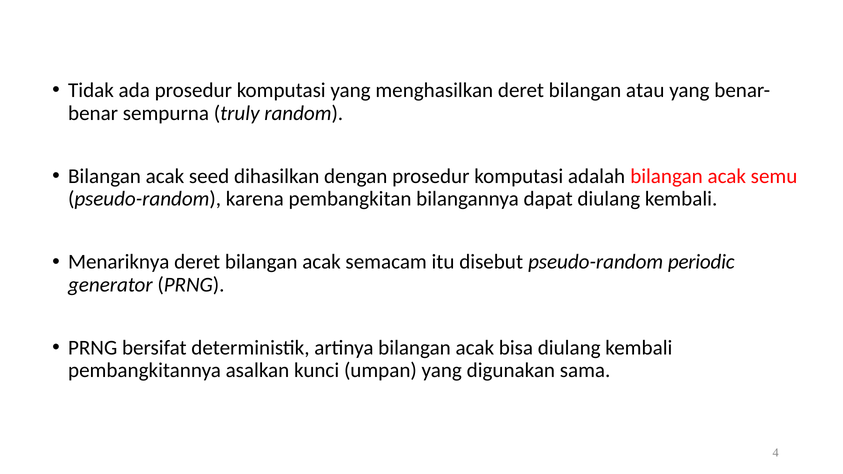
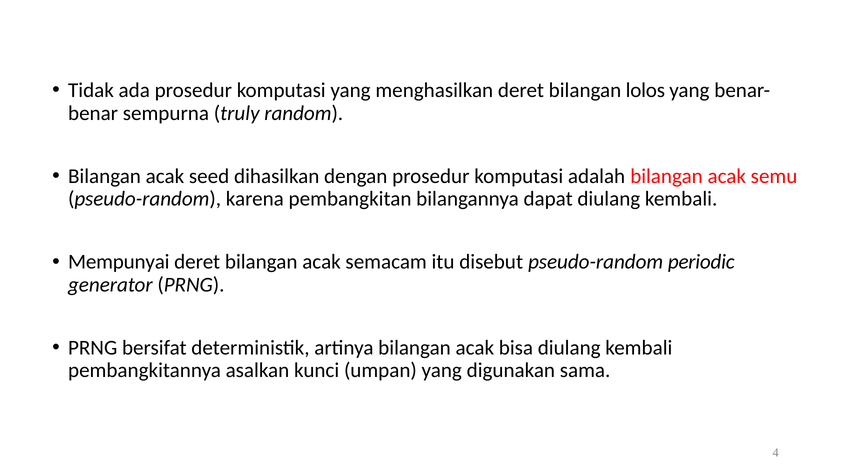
atau: atau -> lolos (645, 90)
Menariknya: Menariknya -> Mempunyai (119, 262)
